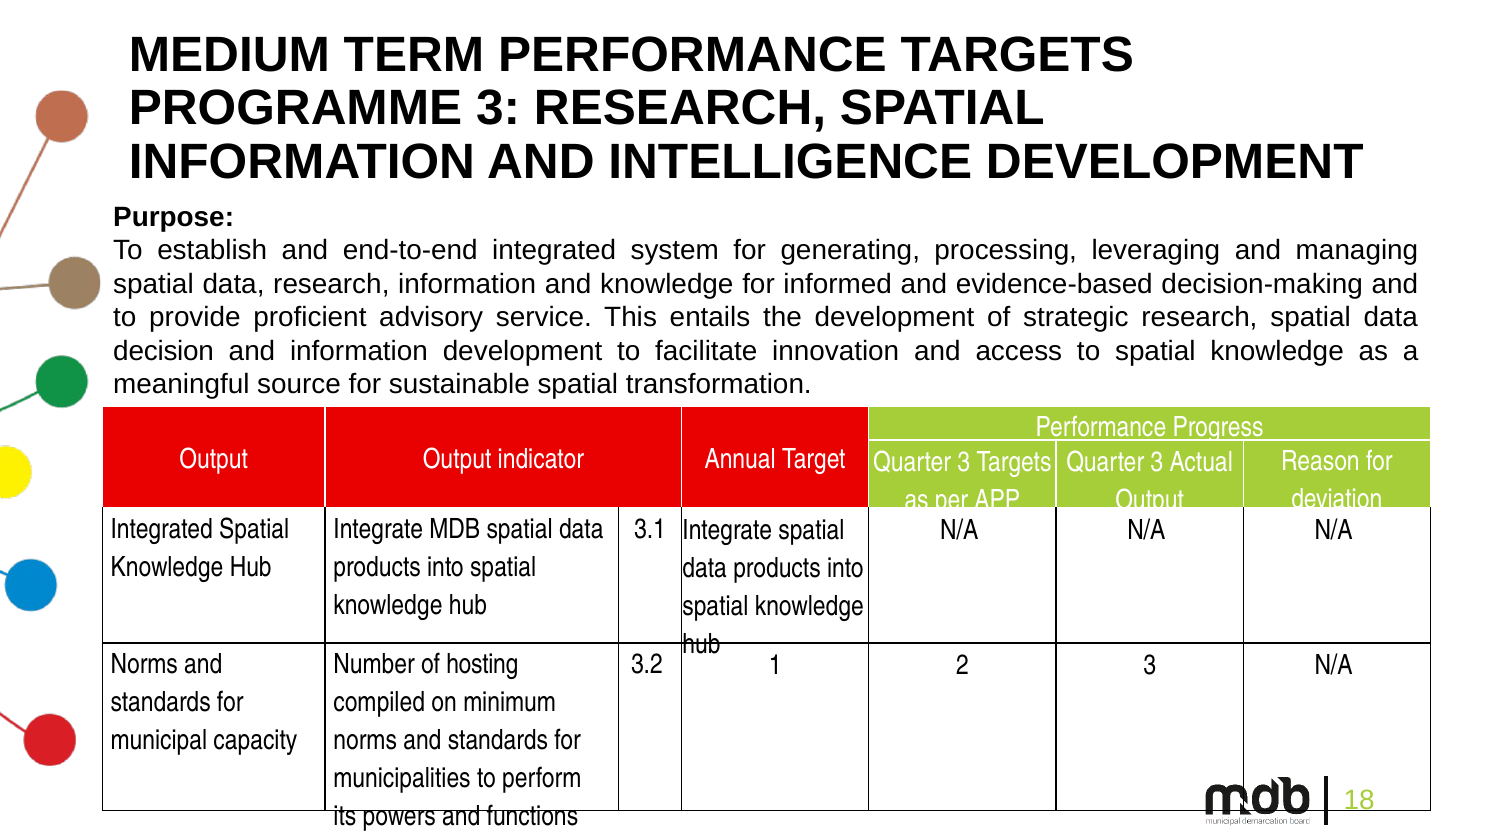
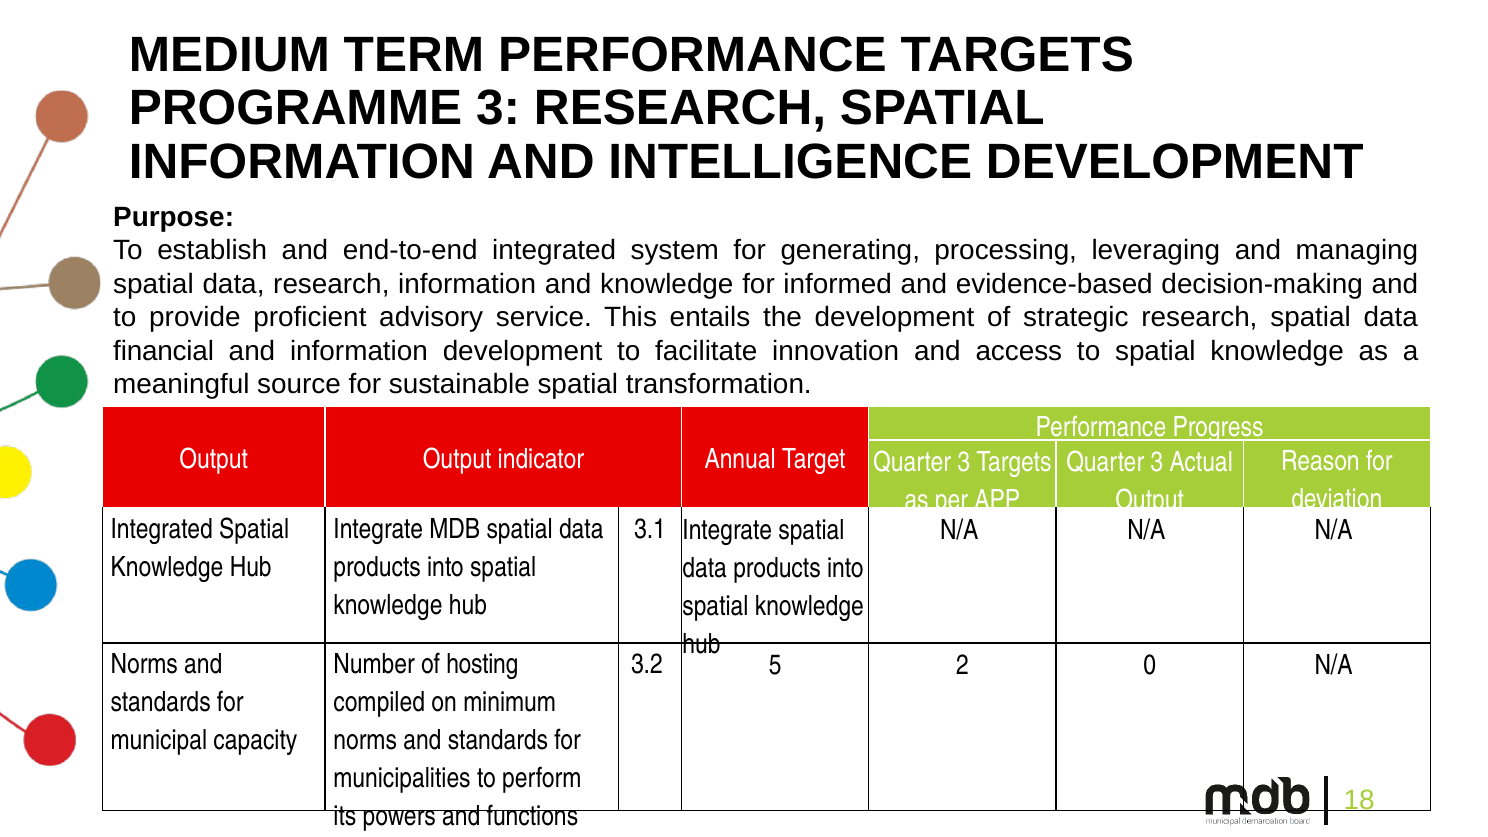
decision: decision -> financial (164, 351)
1: 1 -> 5 (775, 665)
2 3: 3 -> 0 (1150, 665)
